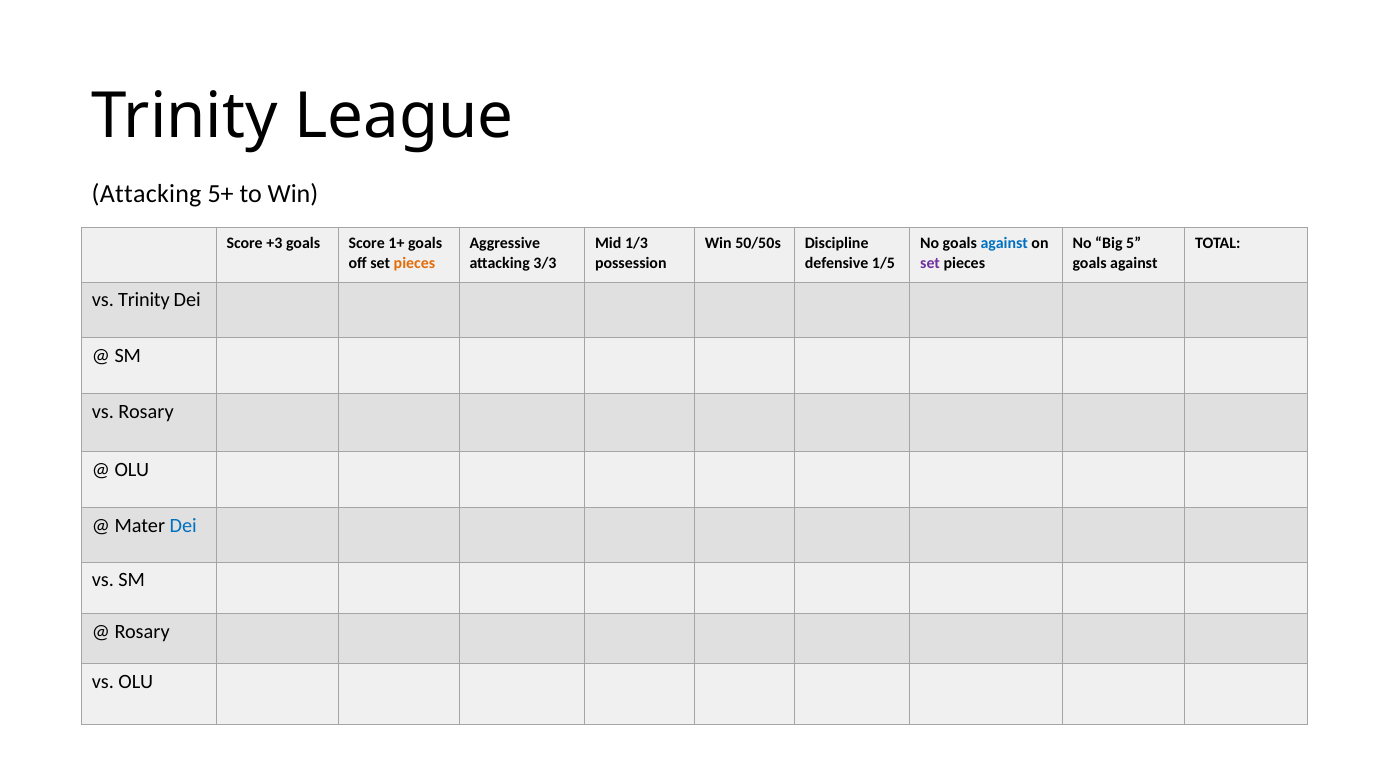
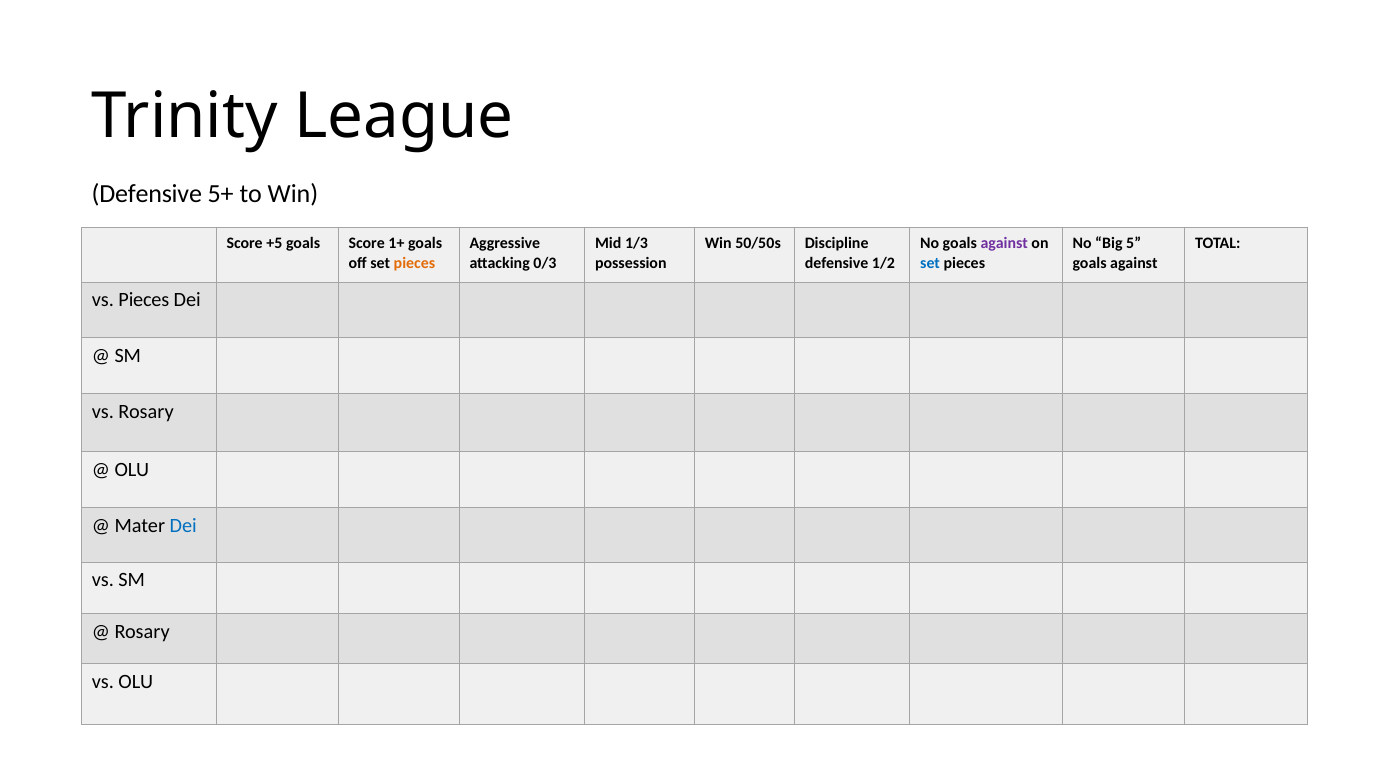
Attacking: Attacking -> Defensive (147, 194)
+3: +3 -> +5 (274, 243)
against colour: blue -> purple (1004, 243)
3/3: 3/3 -> 0/3 (545, 263)
1/5: 1/5 -> 1/2 (883, 263)
set colour: purple -> blue (930, 263)
vs Trinity: Trinity -> Pieces (144, 300)
